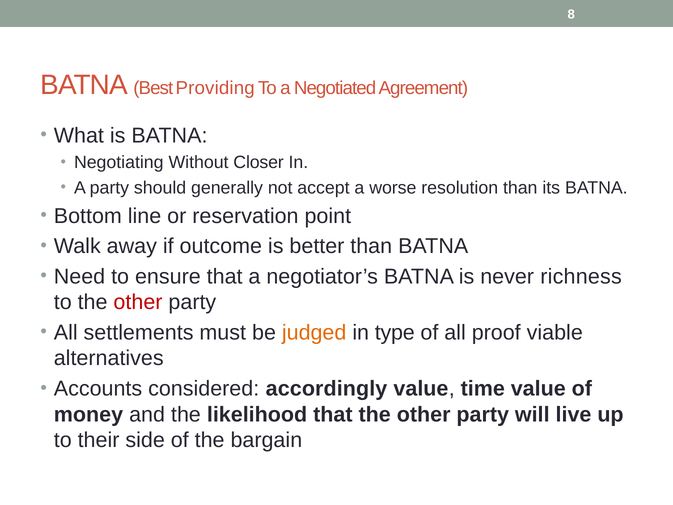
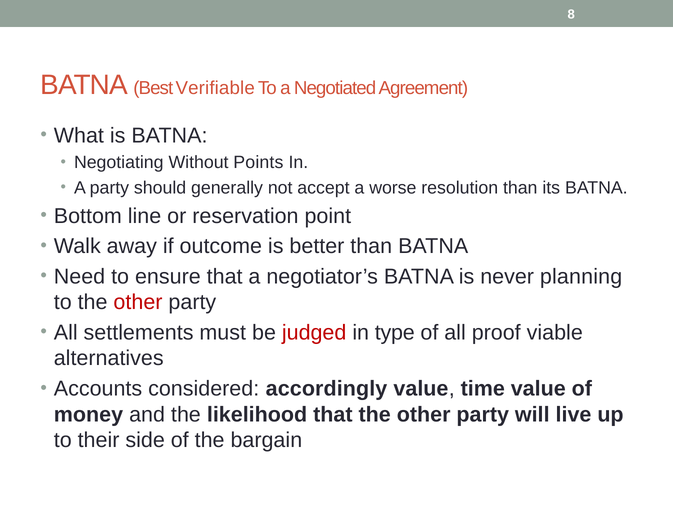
Providing: Providing -> Verifiable (215, 88)
Closer: Closer -> Points (258, 163)
richness: richness -> planning (581, 276)
judged colour: orange -> red (314, 332)
